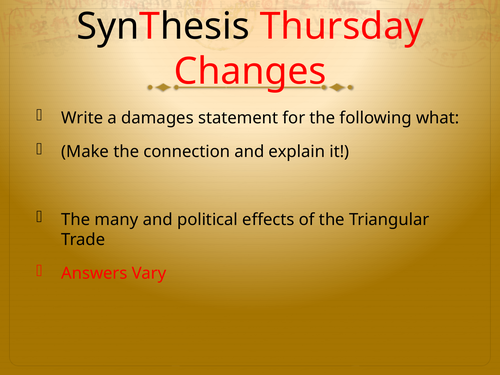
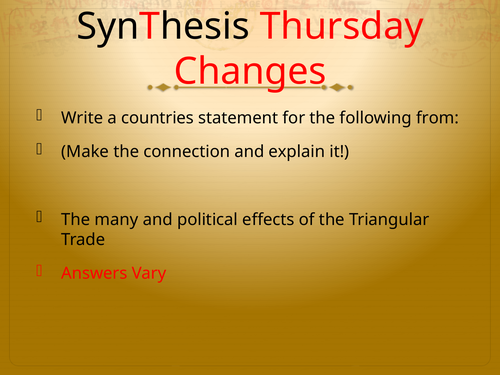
damages: damages -> countries (158, 118)
what: what -> from (438, 118)
